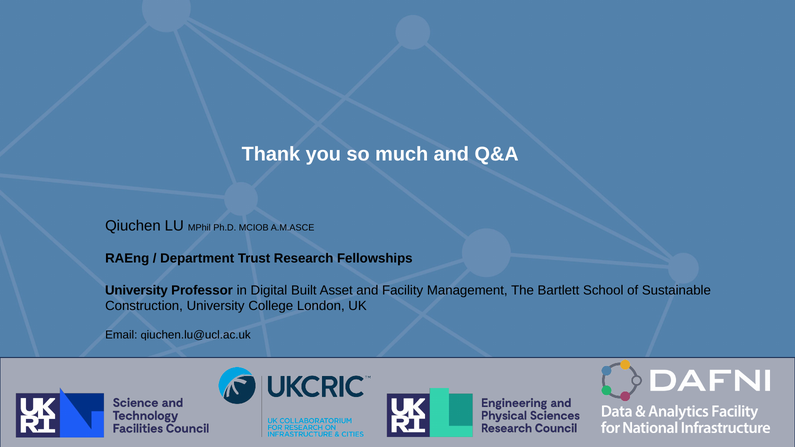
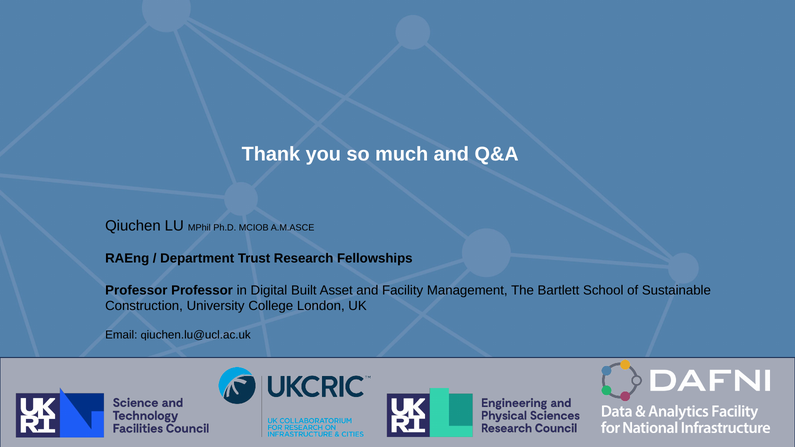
University: University -> Professor (136, 290)
